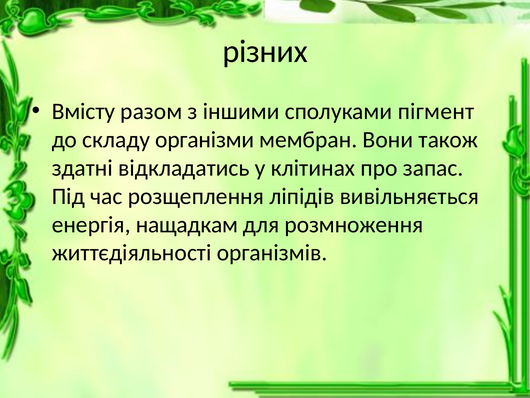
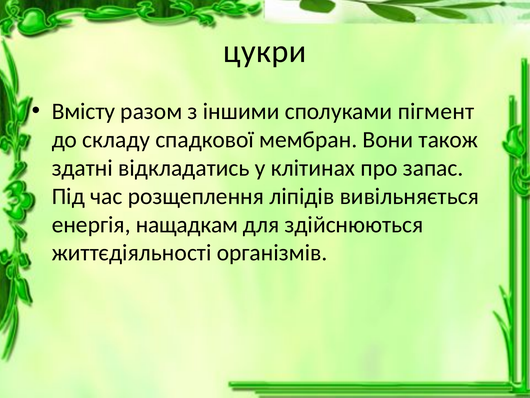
різних: різних -> цукри (265, 51)
організми: організми -> спадкової (205, 139)
розмноження: розмноження -> здійснюються (354, 224)
